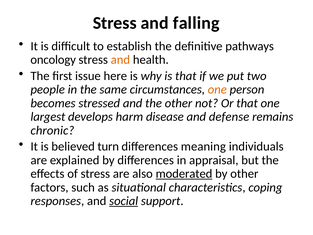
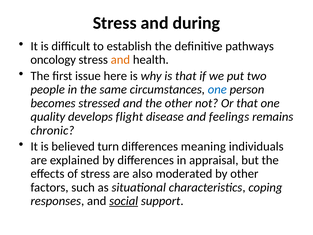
falling: falling -> during (196, 23)
one colour: orange -> blue (217, 89)
largest: largest -> quality (48, 117)
harm: harm -> flight (129, 117)
defense: defense -> feelings (229, 117)
moderated underline: present -> none (184, 174)
